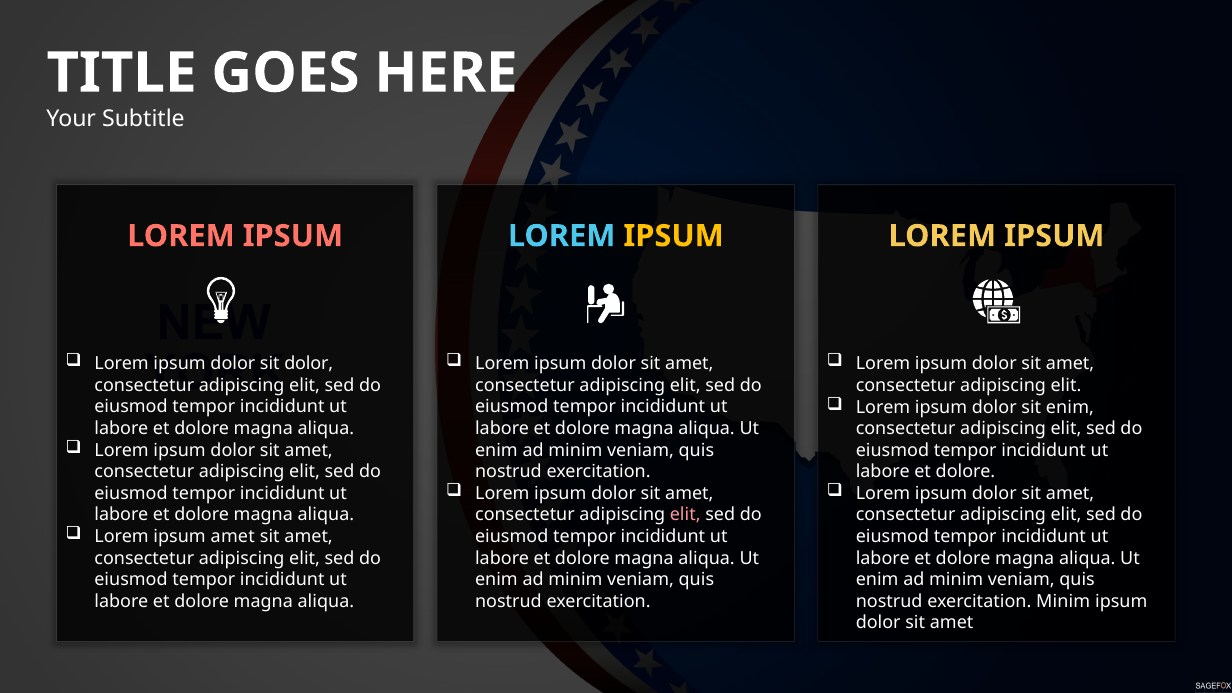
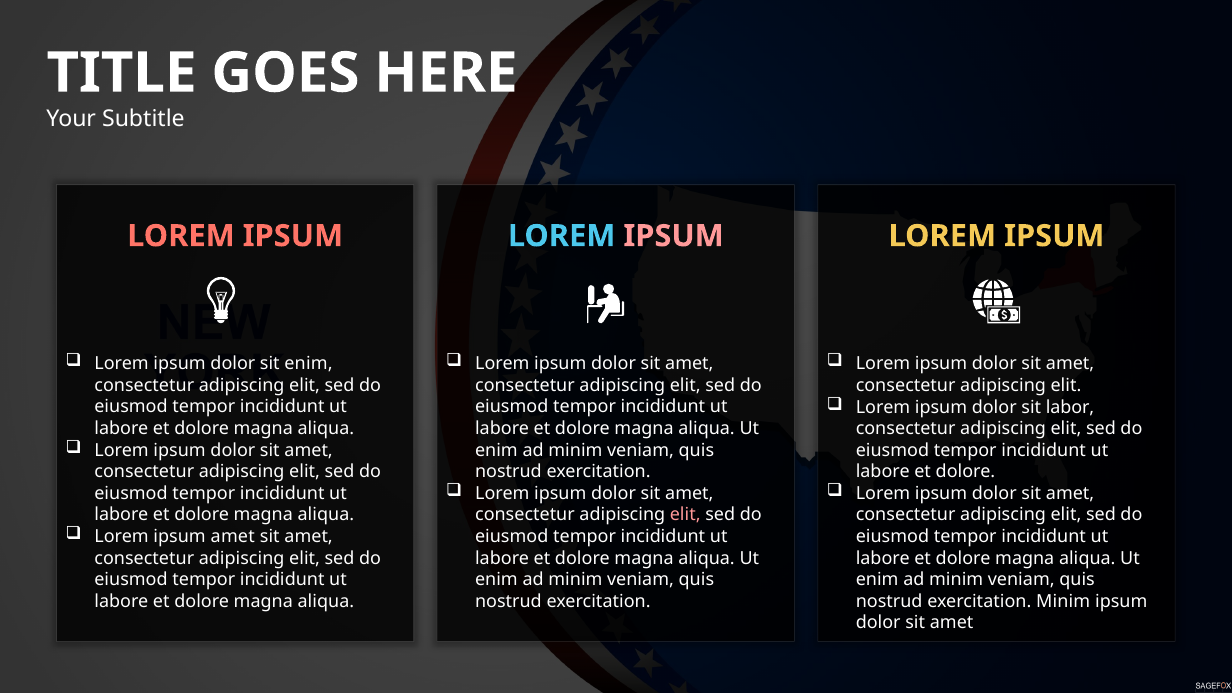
IPSUM colour: yellow -> pink (674, 236)
sit dolor: dolor -> enim (309, 364)
sit enim: enim -> labor (1070, 407)
